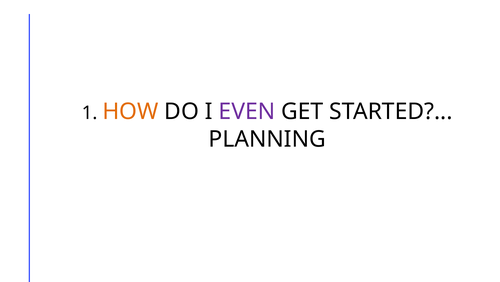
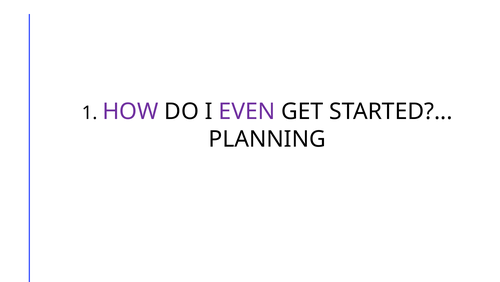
HOW colour: orange -> purple (130, 111)
